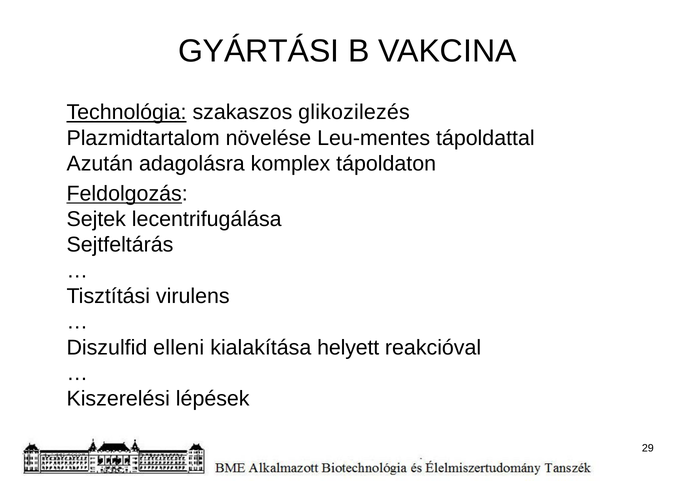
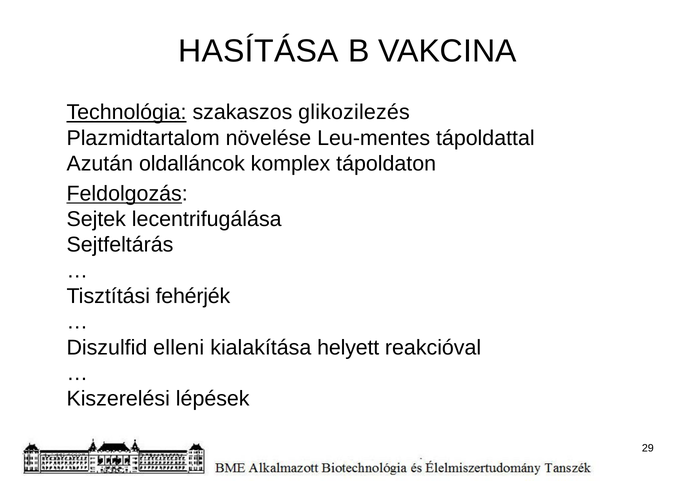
GYÁRTÁSI: GYÁRTÁSI -> HASÍTÁSA (258, 51)
adagolásra: adagolásra -> oldalláncok (192, 164)
virulens: virulens -> fehérjék (193, 296)
